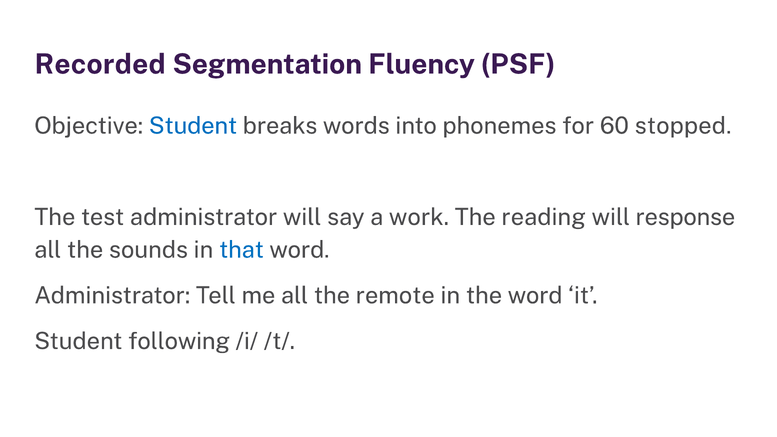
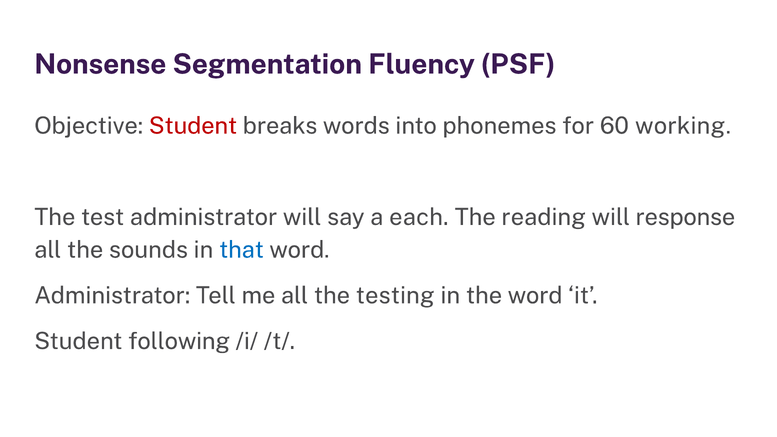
Recorded: Recorded -> Nonsense (100, 64)
Student colour: blue -> red (193, 126)
stopped: stopped -> working (683, 126)
work: work -> each (419, 217)
remote: remote -> testing (395, 296)
